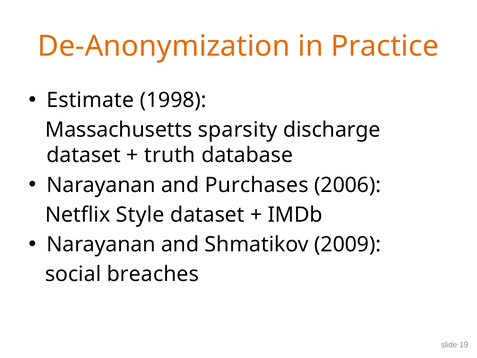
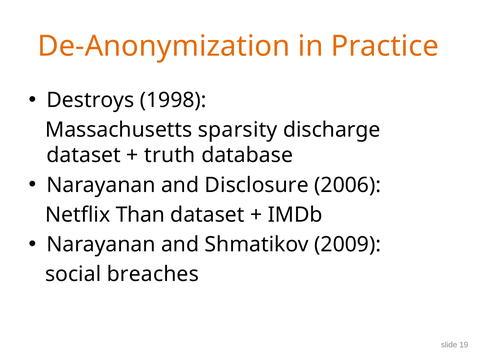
Estimate: Estimate -> Destroys (90, 100)
Purchases: Purchases -> Disclosure (257, 185)
Style: Style -> Than (140, 215)
